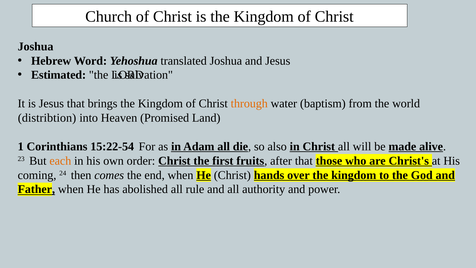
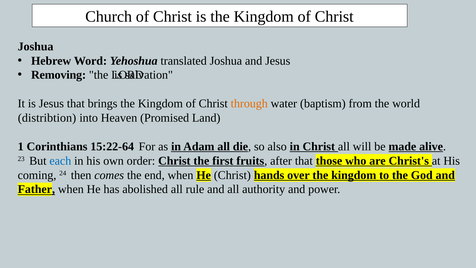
Estimated: Estimated -> Removing (59, 75)
15:22-54: 15:22-54 -> 15:22-64 (112, 146)
each colour: orange -> blue (60, 161)
